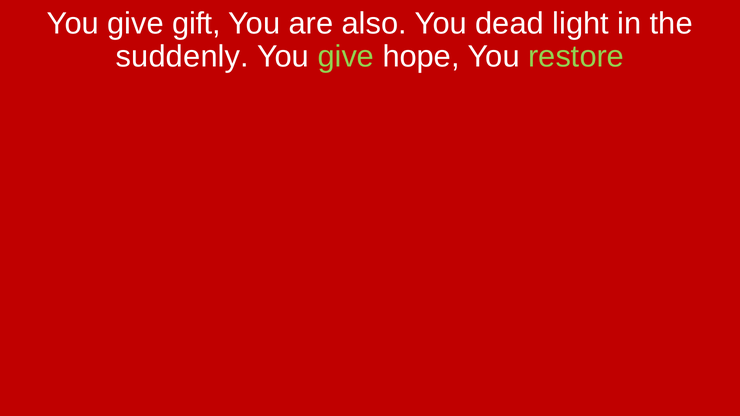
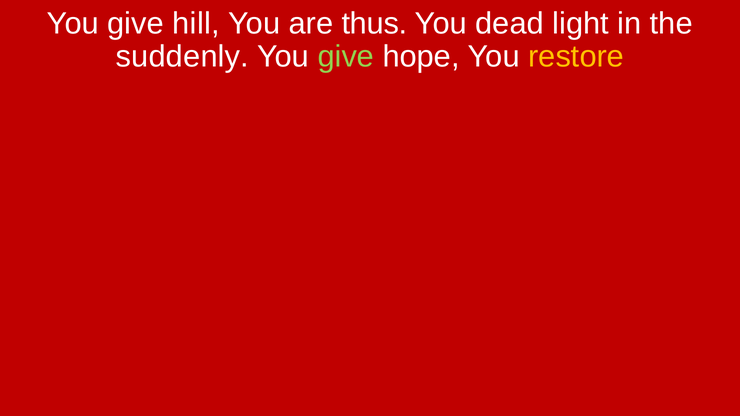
gift: gift -> hill (196, 23)
also: also -> thus (374, 23)
restore colour: light green -> yellow (576, 57)
